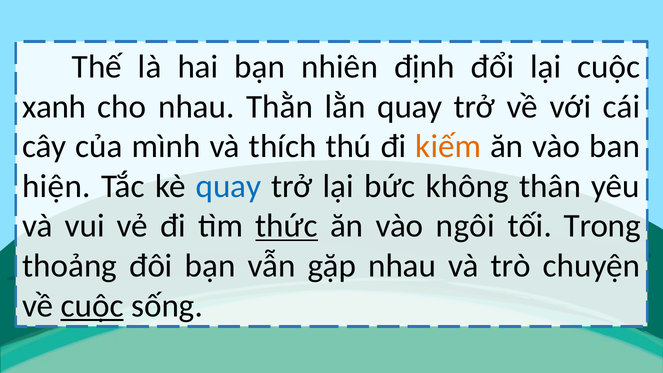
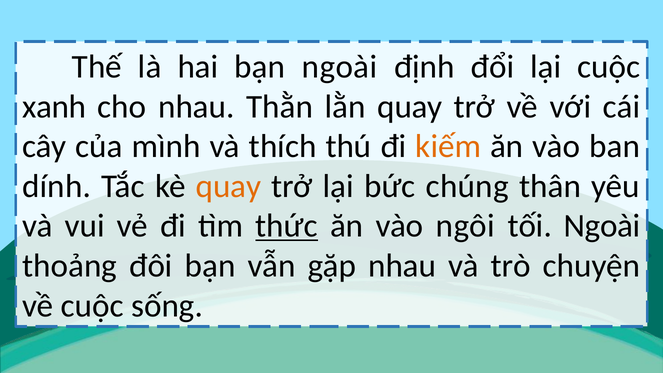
bạn nhiên: nhiên -> ngoài (340, 67)
hiện: hiện -> dính (57, 186)
quay colour: blue -> orange (228, 186)
không: không -> chúng (467, 186)
tối Trong: Trong -> Ngoài (602, 226)
cuộc underline: present -> none (92, 306)
